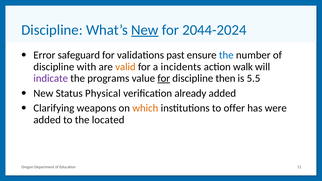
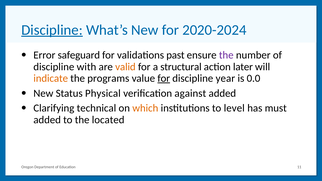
Discipline underline: none -> present (52, 30)
New underline: present -> none (145, 30)
2044-2024: 2044-2024 -> 2020-2024 (214, 30)
the colour: blue -> purple (226, 55)
incidents: incidents -> structural (181, 67)
walk: walk -> later (243, 67)
indicate colour: purple -> orange (51, 78)
then: then -> year (225, 78)
5.5: 5.5 -> 0.0 (253, 78)
already: already -> against (190, 93)
weapons: weapons -> technical (96, 108)
offer: offer -> level (234, 108)
were: were -> must (276, 108)
